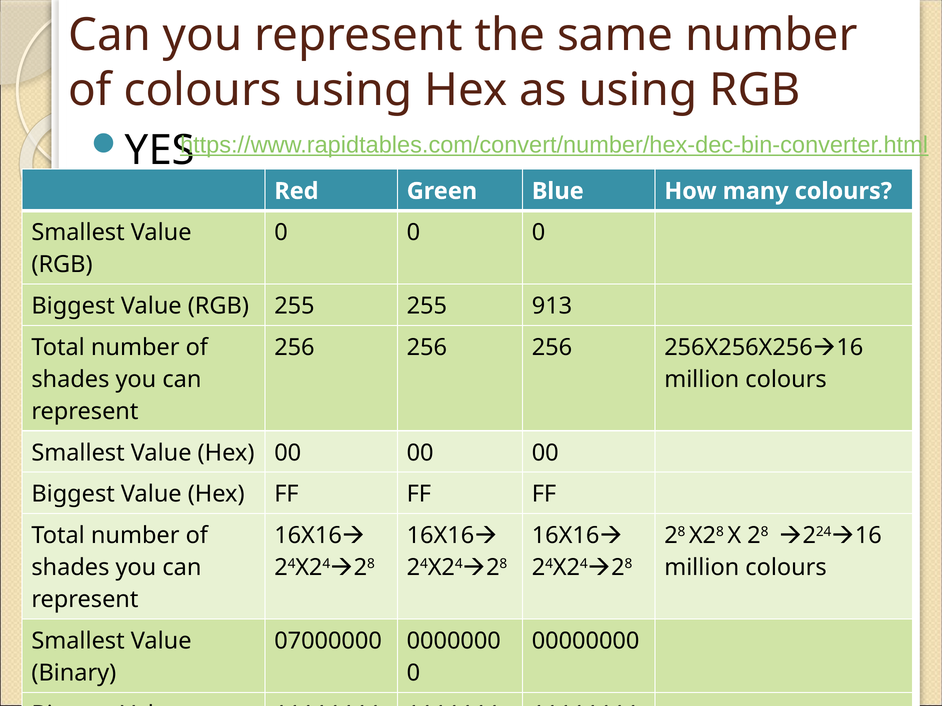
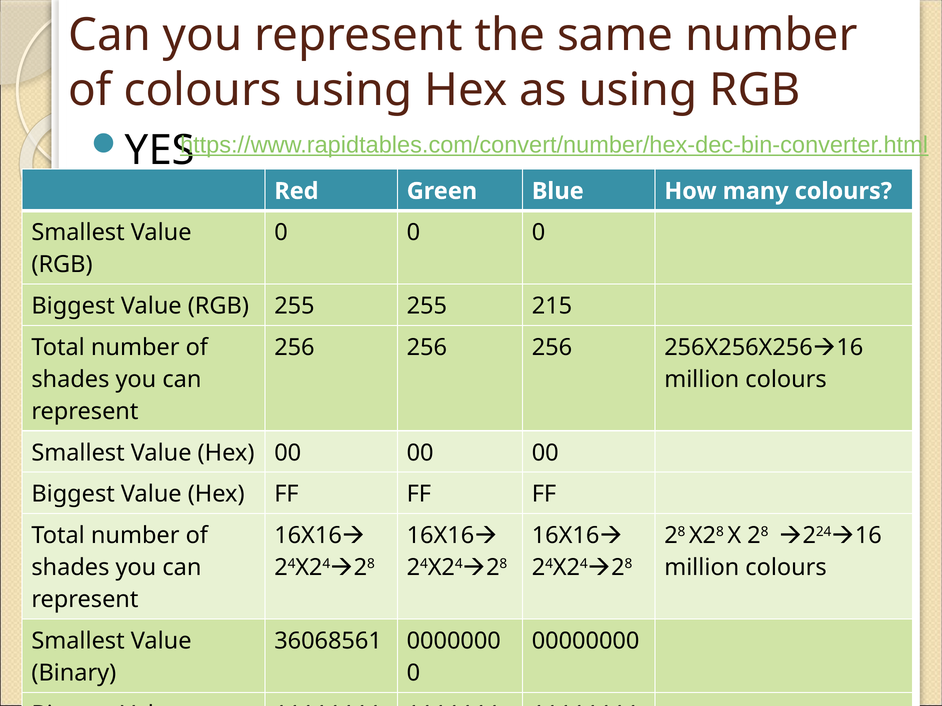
913: 913 -> 215 (552, 306)
07000000: 07000000 -> 36068561 (328, 641)
